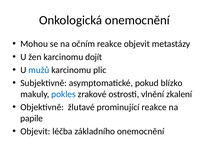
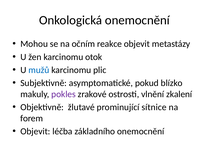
dojít: dojít -> otok (94, 57)
pokles colour: blue -> purple (64, 94)
prominující reakce: reakce -> sítnice (154, 107)
papile: papile -> forem (32, 118)
